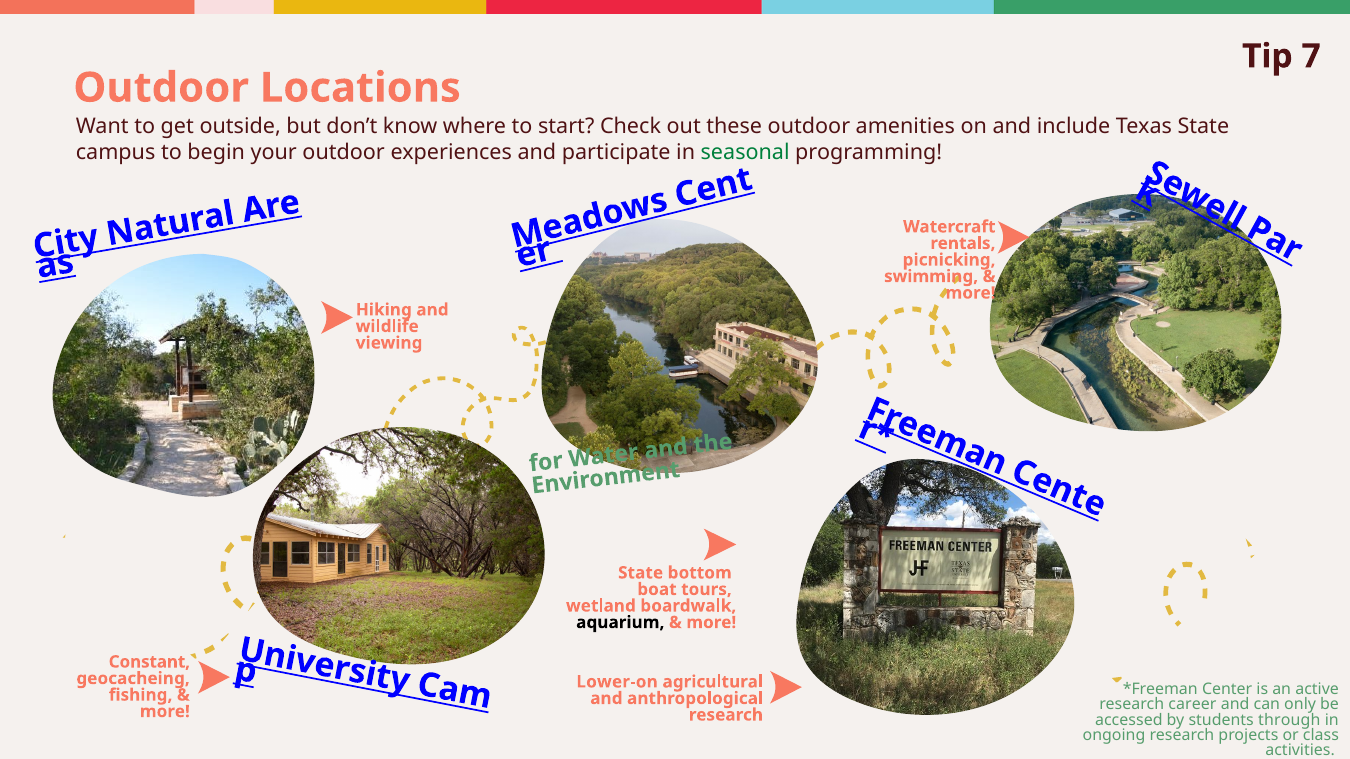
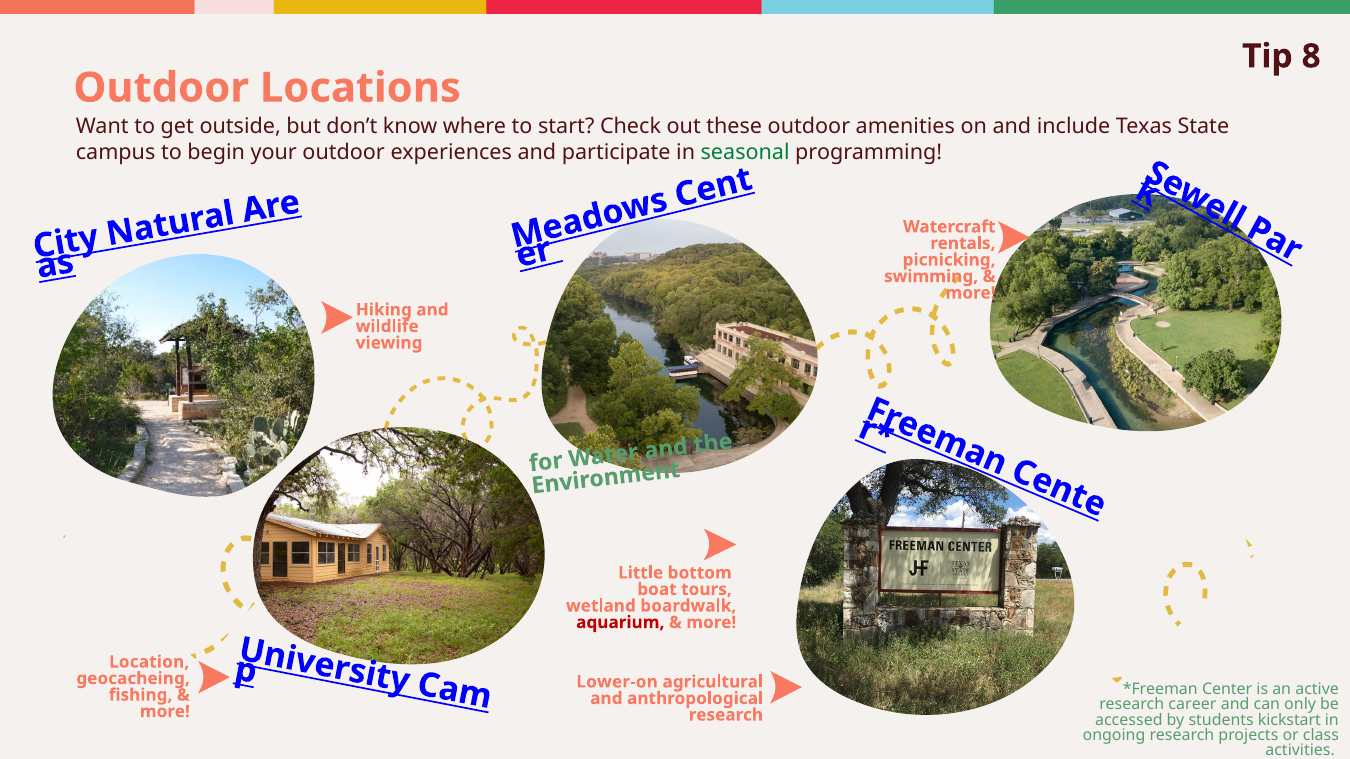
7: 7 -> 8 (1311, 56)
State: State -> Little (641, 573)
aquarium colour: black -> red (620, 623)
Constant: Constant -> Location (149, 662)
through: through -> kickstart (1289, 720)
